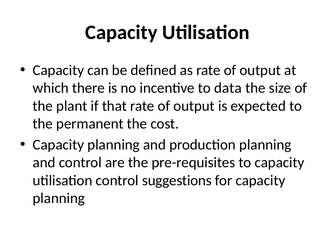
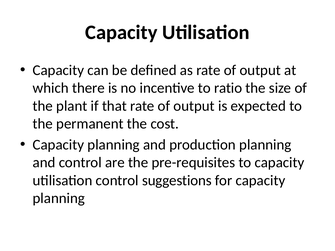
data: data -> ratio (228, 88)
